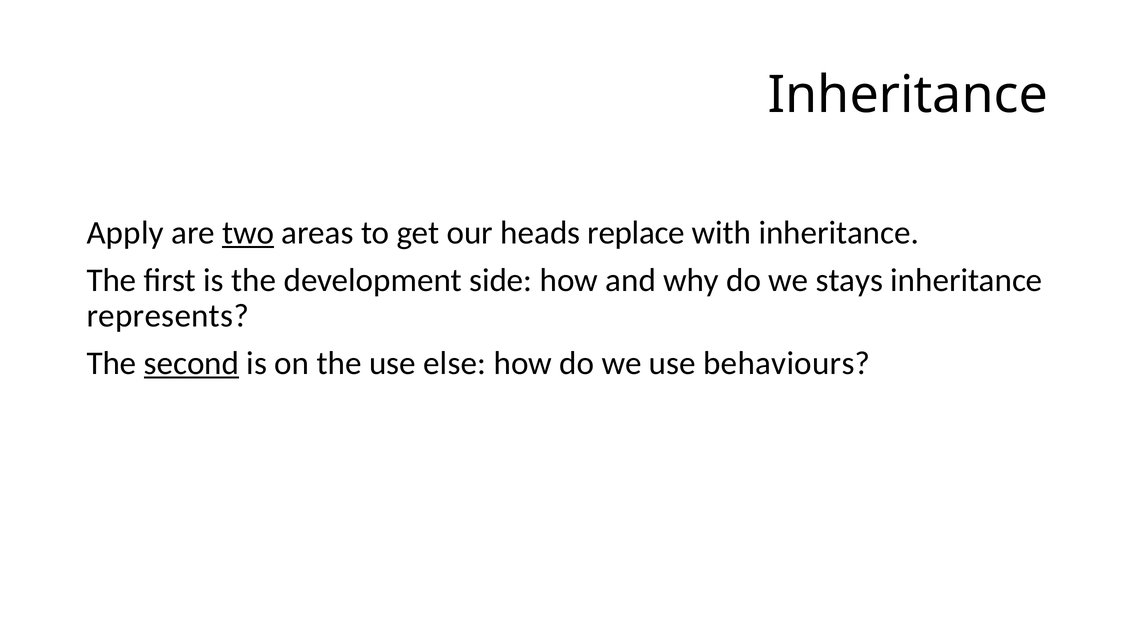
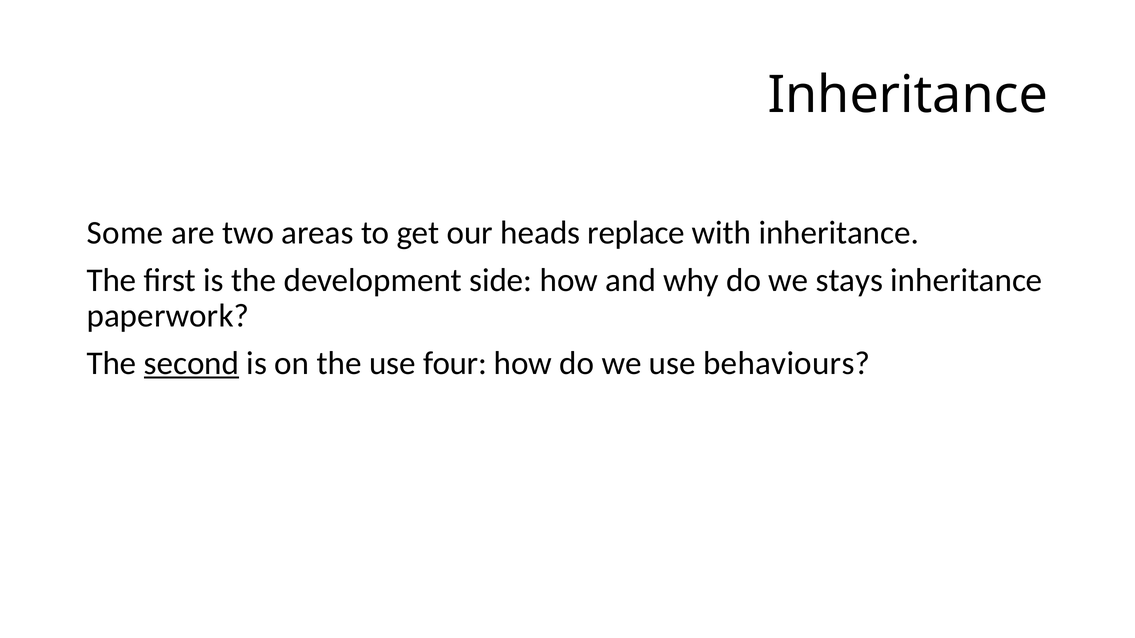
Apply: Apply -> Some (125, 233)
two underline: present -> none (248, 233)
represents: represents -> paperwork (168, 316)
else: else -> four (455, 364)
